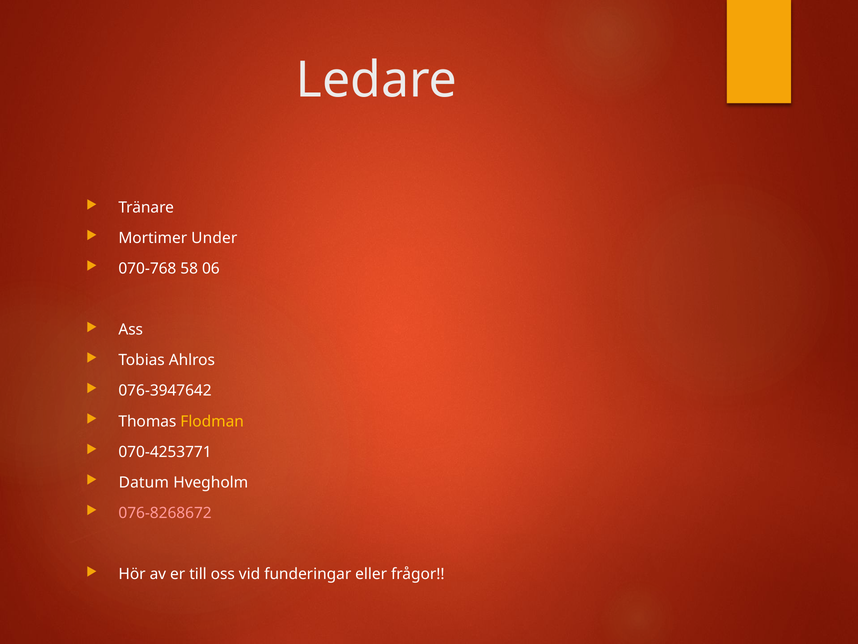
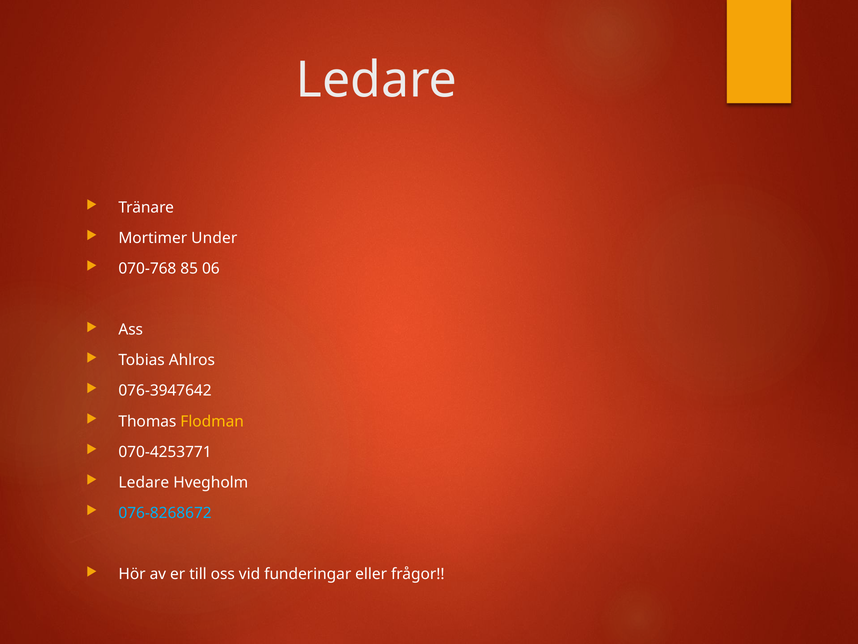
58: 58 -> 85 (189, 268)
Datum: Datum -> Ledare (144, 482)
076-8268672 colour: pink -> light blue (165, 513)
